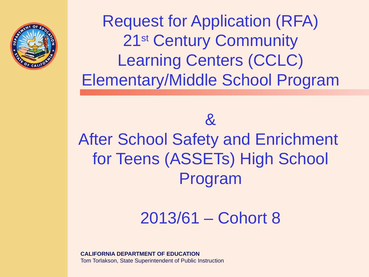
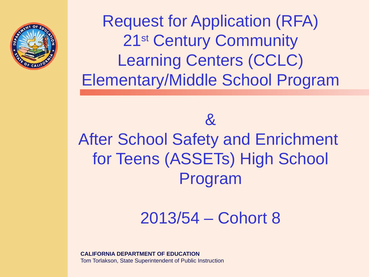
2013/61: 2013/61 -> 2013/54 (170, 218)
